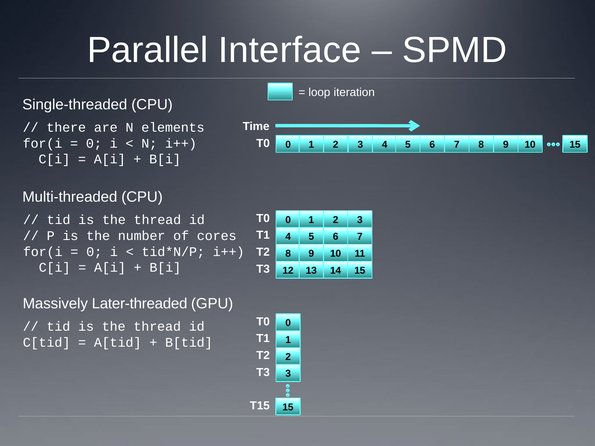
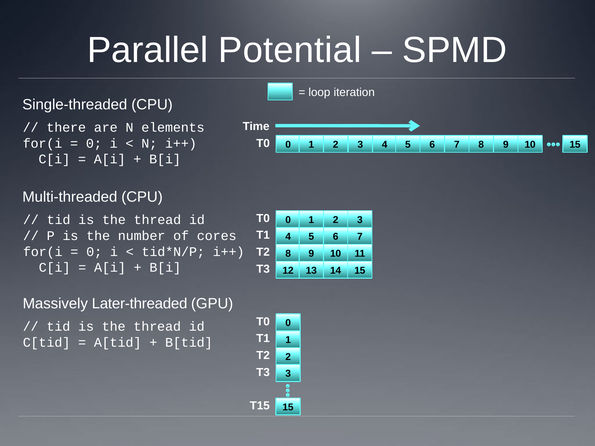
Interface: Interface -> Potential (290, 50)
